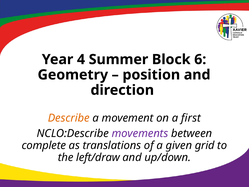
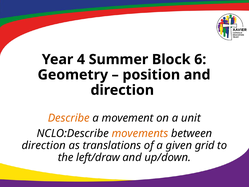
first: first -> unit (191, 118)
movements colour: purple -> orange (140, 133)
complete: complete -> direction (44, 145)
